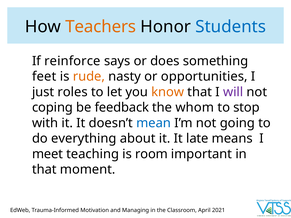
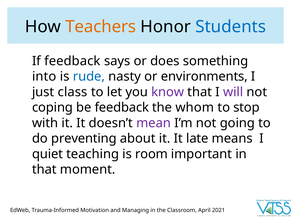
If reinforce: reinforce -> feedback (72, 61)
feet: feet -> into (44, 77)
rude colour: orange -> blue (89, 77)
opportunities: opportunities -> environments (204, 77)
roles: roles -> class (73, 92)
know colour: orange -> purple (168, 92)
mean colour: blue -> purple (154, 123)
everything: everything -> preventing (84, 139)
meet: meet -> quiet (47, 154)
